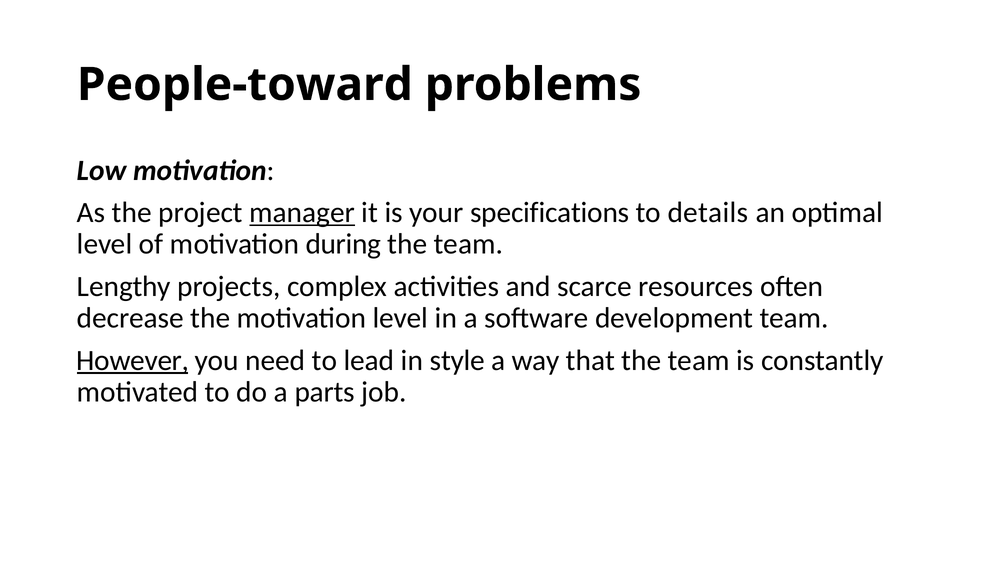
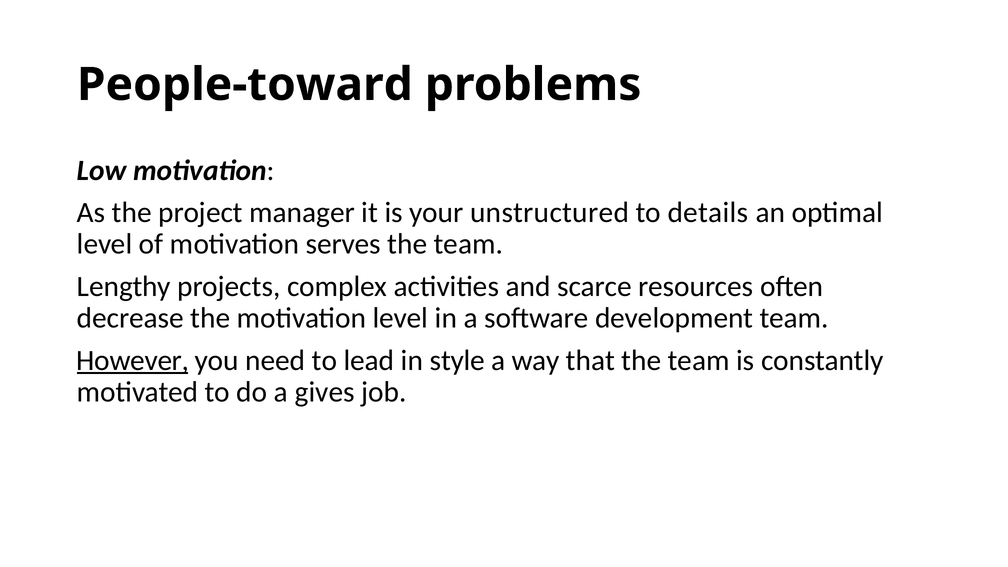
manager underline: present -> none (302, 213)
specifications: specifications -> unstructured (550, 213)
during: during -> serves (343, 244)
parts: parts -> gives (325, 392)
